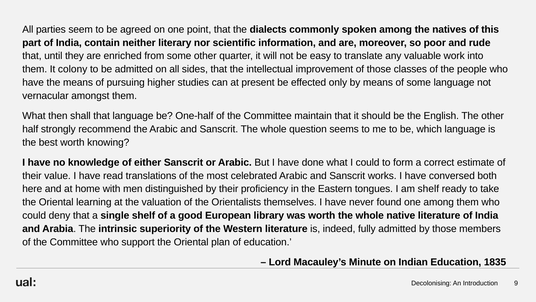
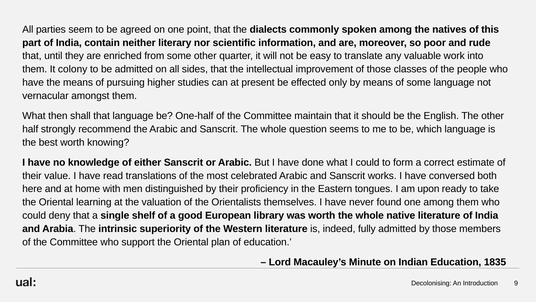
am shelf: shelf -> upon (428, 189)
